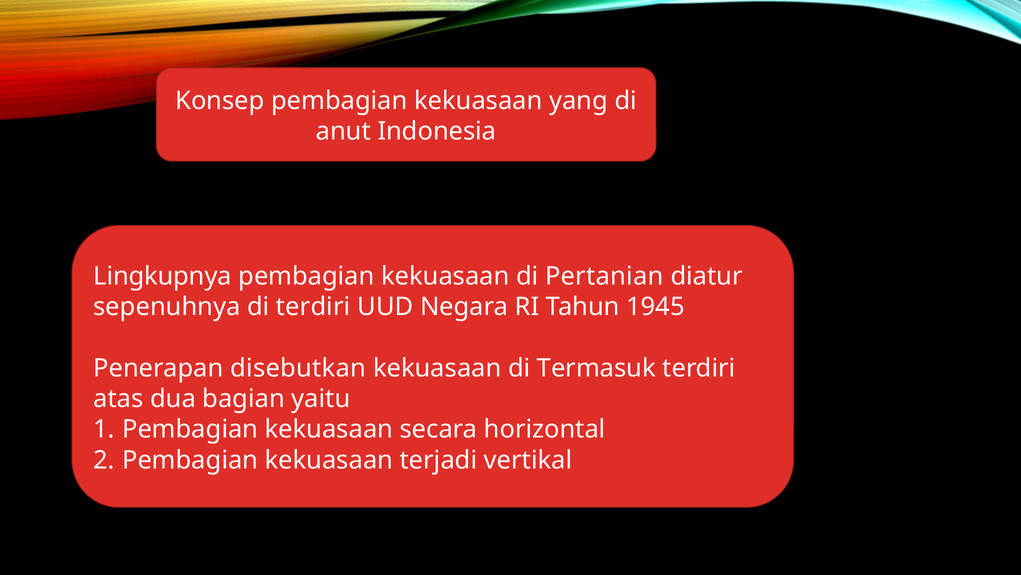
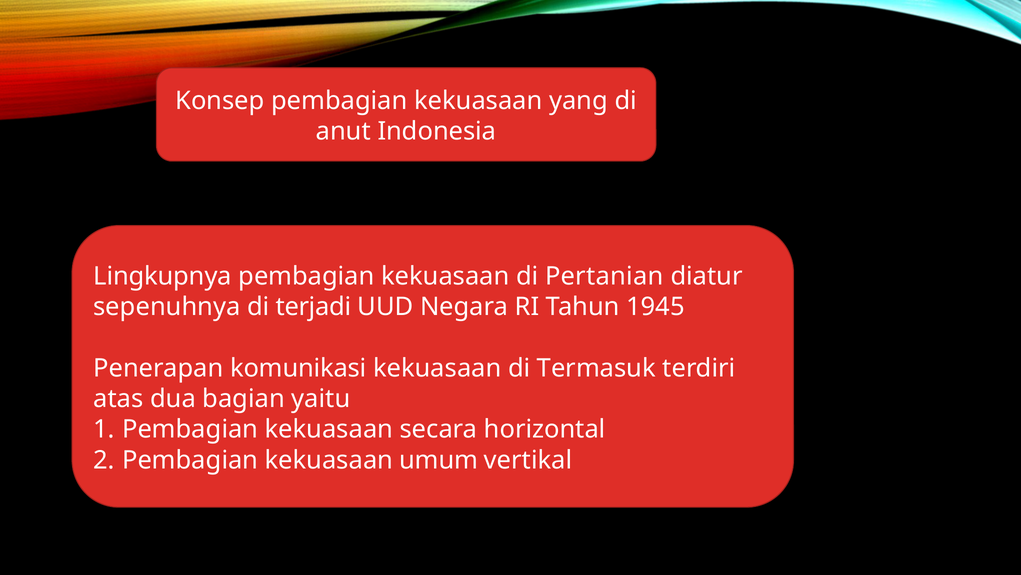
di terdiri: terdiri -> terjadi (313, 306)
disebutkan: disebutkan -> komunikasi (298, 368)
terjadi: terjadi -> umum (439, 460)
